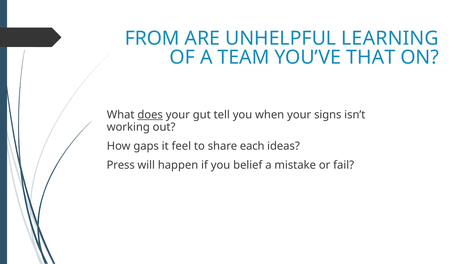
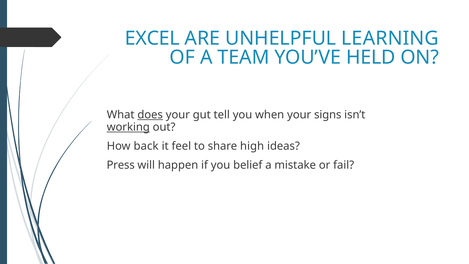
FROM: FROM -> EXCEL (152, 38)
THAT: THAT -> HELD (371, 57)
working underline: none -> present (128, 127)
gaps: gaps -> back (146, 146)
each: each -> high (252, 146)
